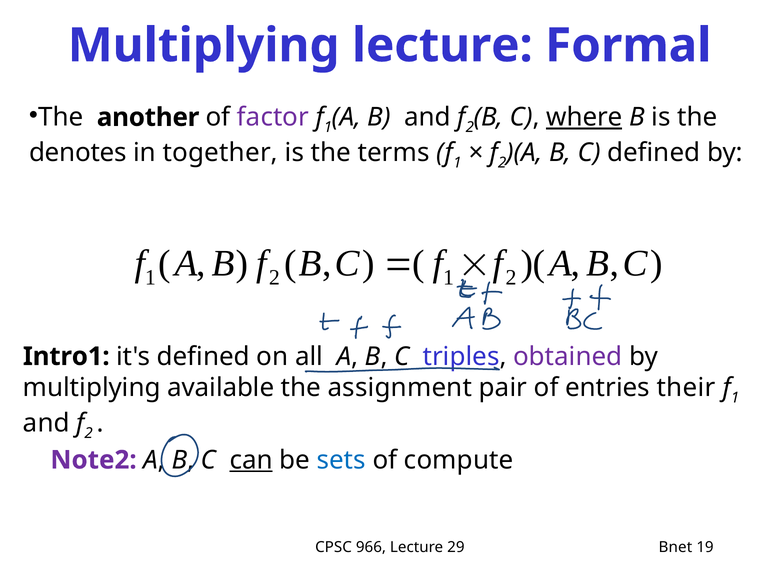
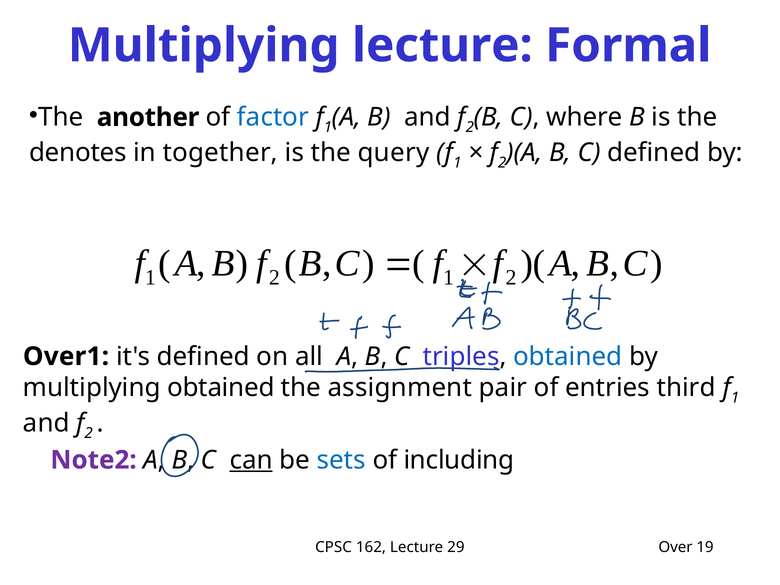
factor colour: purple -> blue (273, 117)
where underline: present -> none (584, 117)
terms: terms -> query (394, 153)
Intro1: Intro1 -> Over1 (66, 356)
obtained colour: purple -> blue (568, 356)
multiplying available: available -> obtained (221, 388)
their: their -> third (686, 388)
compute: compute -> including (459, 460)
966: 966 -> 162 (371, 547)
Bnet: Bnet -> Over (676, 547)
